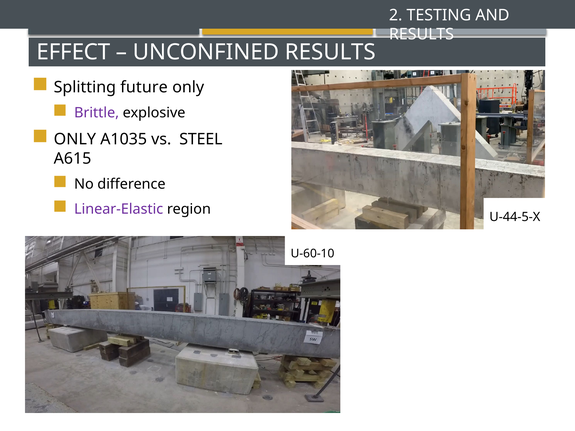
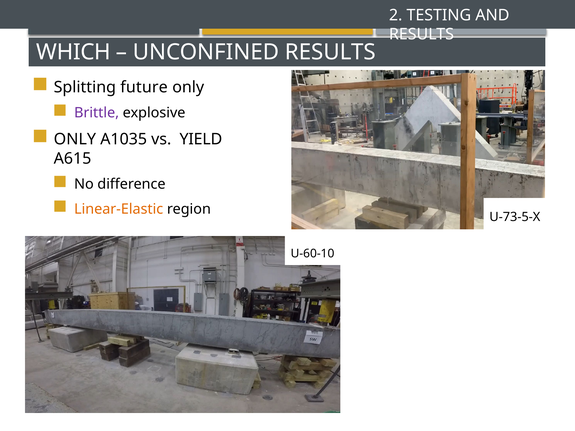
EFFECT: EFFECT -> WHICH (74, 52)
STEEL: STEEL -> YIELD (201, 139)
Linear-Elastic colour: purple -> orange (119, 209)
U-44-5-X: U-44-5-X -> U-73-5-X (515, 217)
